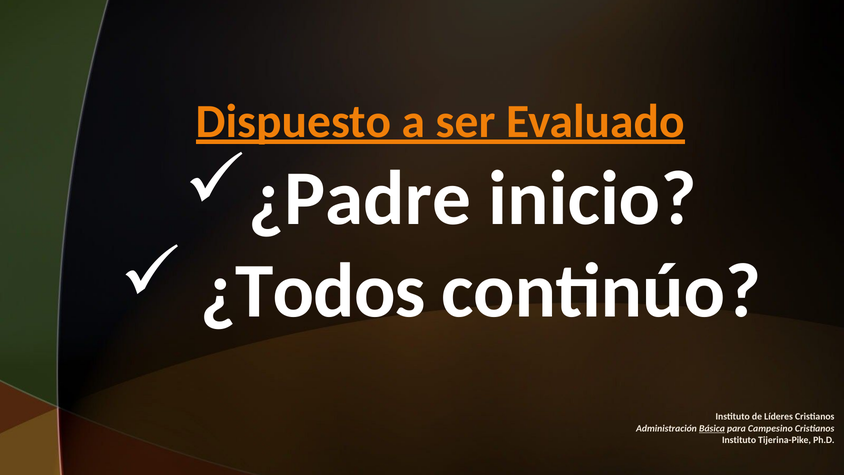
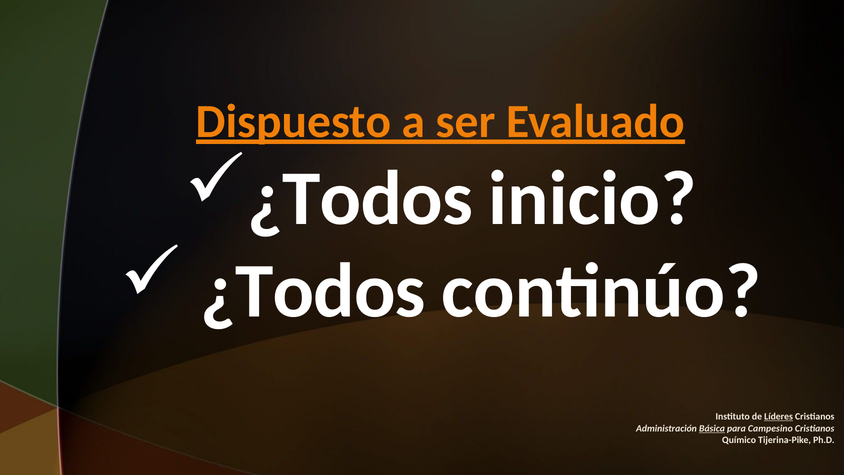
¿Padre: ¿Padre -> ¿Todos (360, 198)
Líderes underline: none -> present (779, 417)
Instituto: Instituto -> Químico (739, 440)
